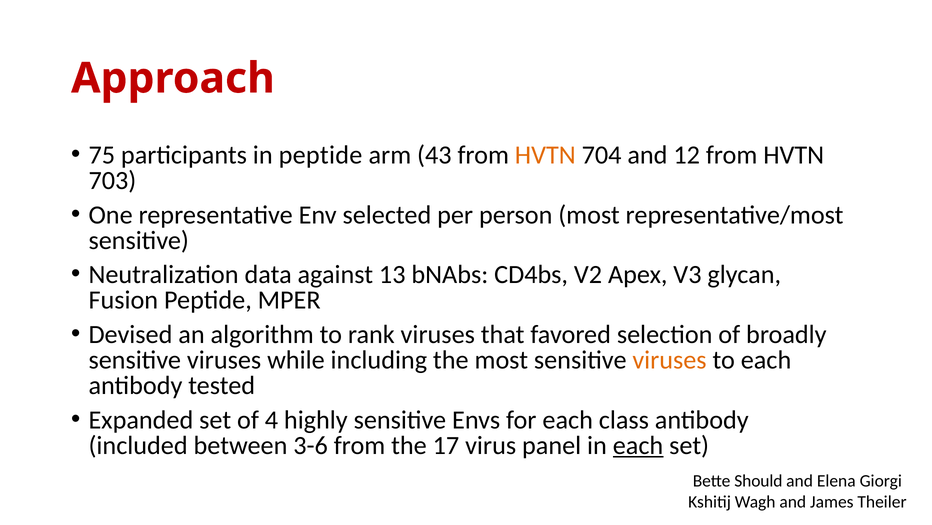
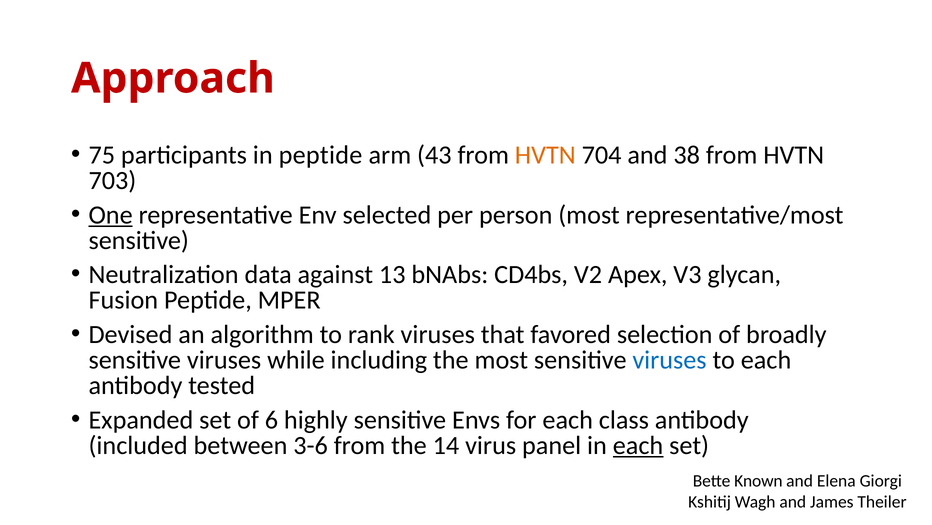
12: 12 -> 38 (687, 155)
One underline: none -> present (111, 215)
viruses colour: orange -> blue (670, 360)
4: 4 -> 6 (271, 419)
17: 17 -> 14 (446, 445)
Should: Should -> Known (758, 480)
